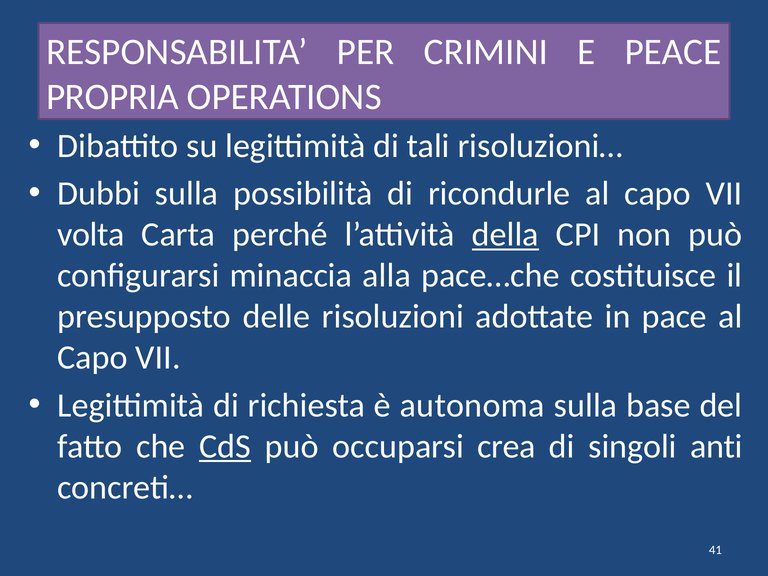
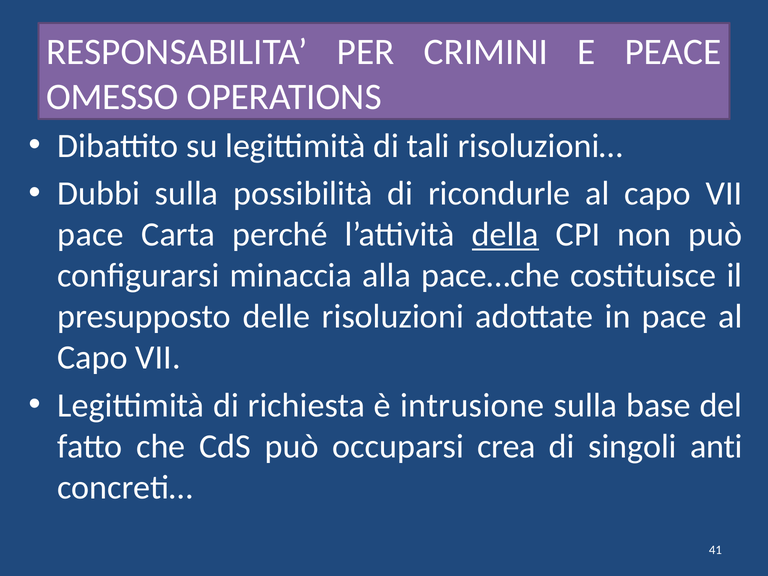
PROPRIA: PROPRIA -> OMESSO (112, 97)
volta: volta -> pace (91, 235)
autonoma: autonoma -> intrusione (472, 405)
CdS underline: present -> none (225, 446)
